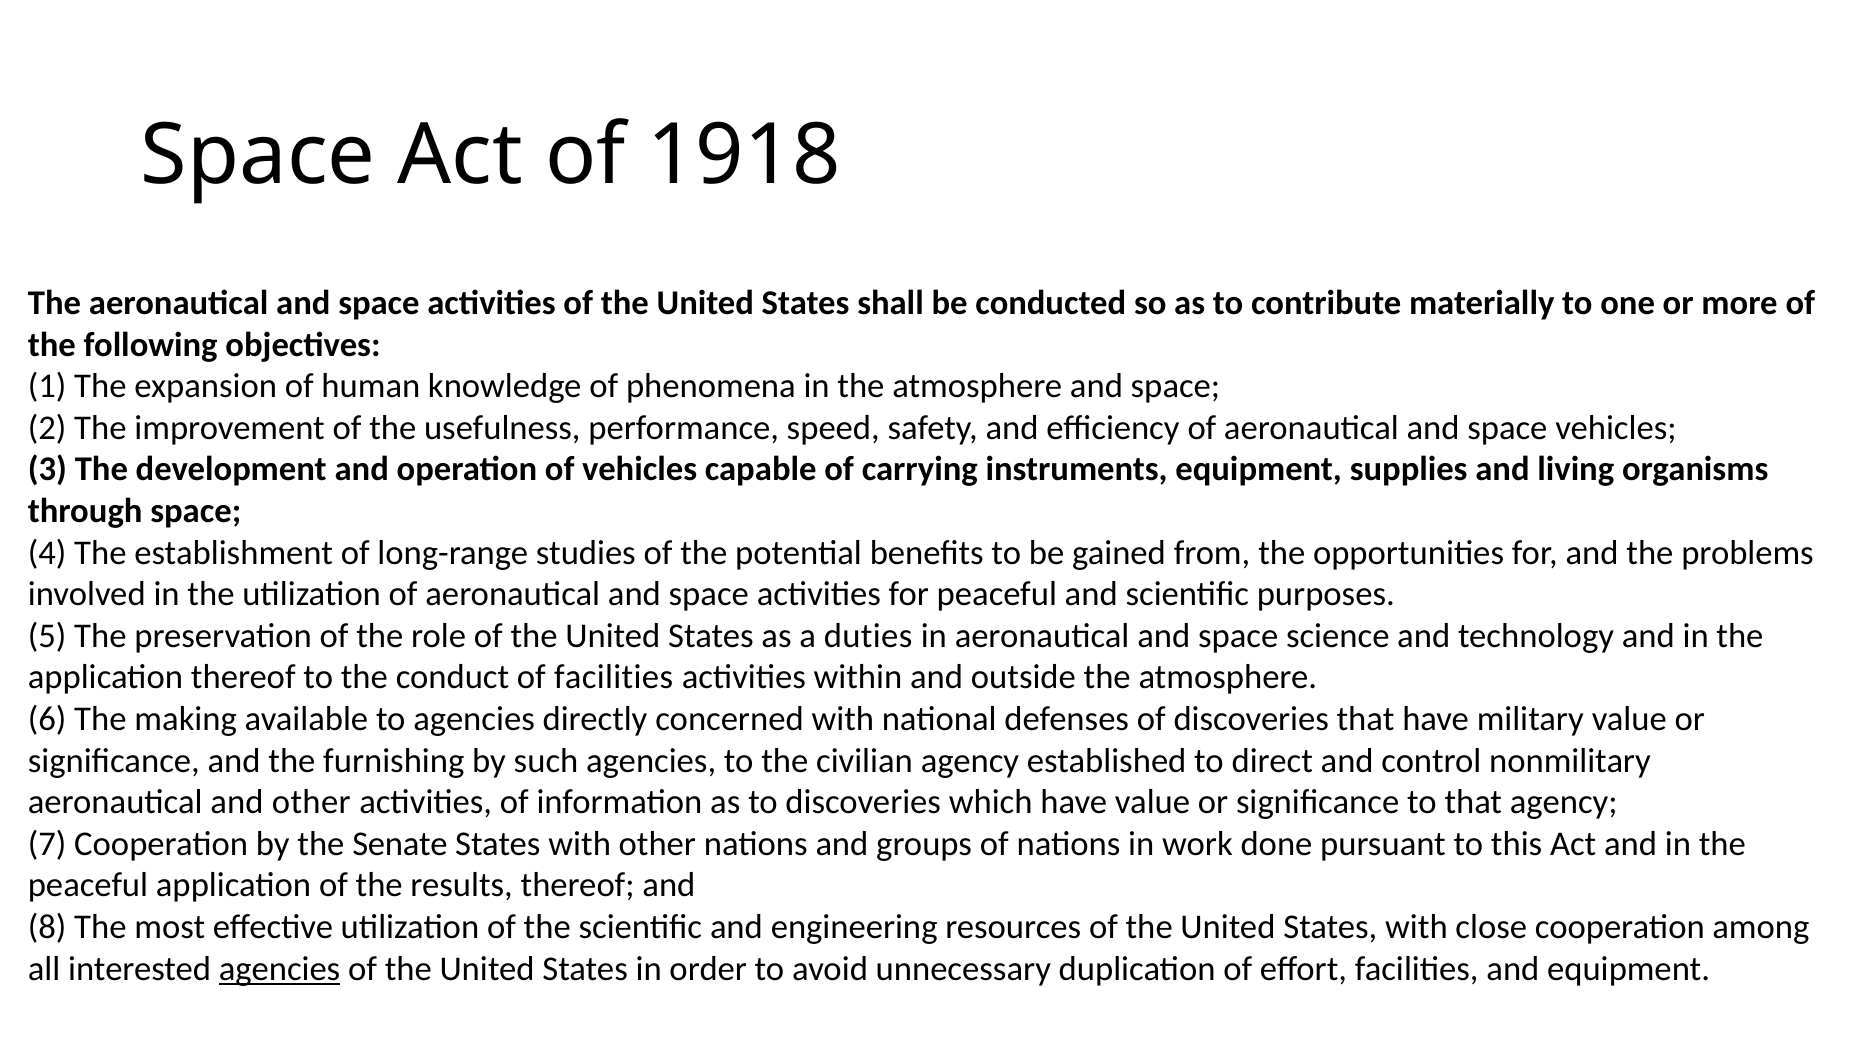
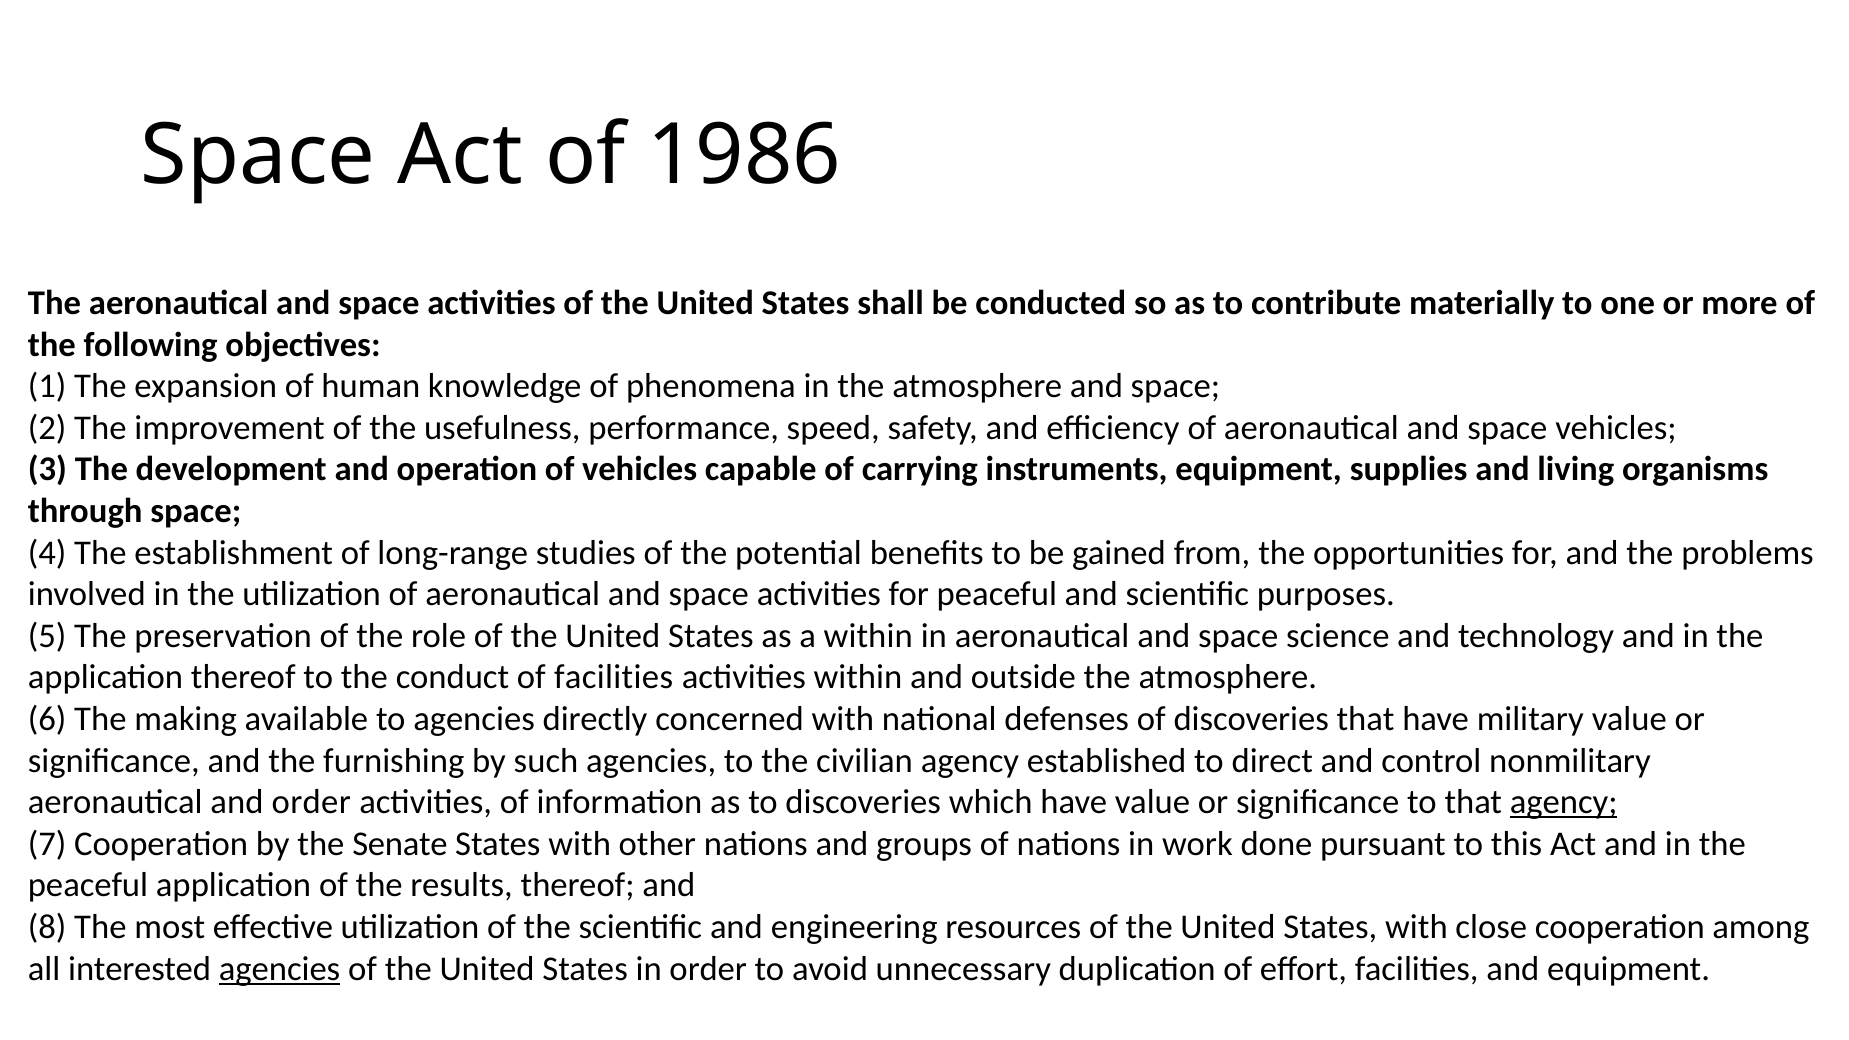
1918: 1918 -> 1986 (744, 155)
a duties: duties -> within (868, 636)
and other: other -> order (311, 802)
agency underline: none -> present (1564, 802)
